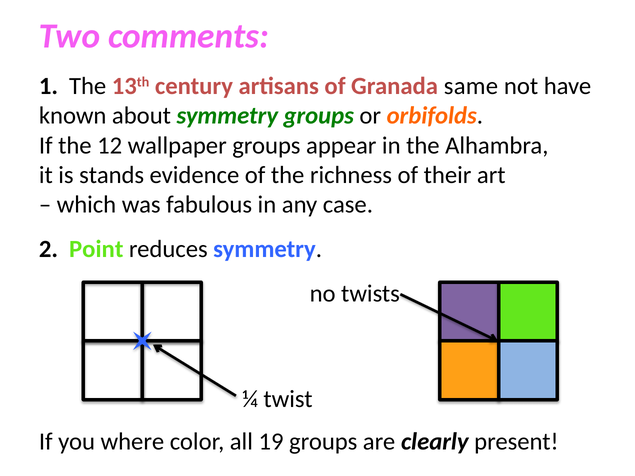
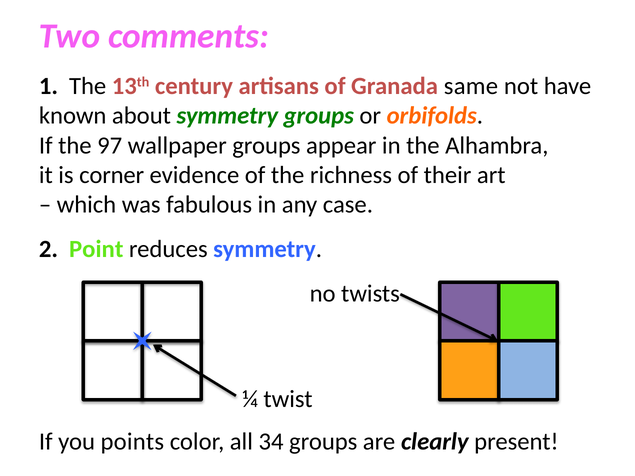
12: 12 -> 97 (110, 145)
stands: stands -> corner (112, 175)
where: where -> points (132, 442)
19: 19 -> 34 (271, 442)
